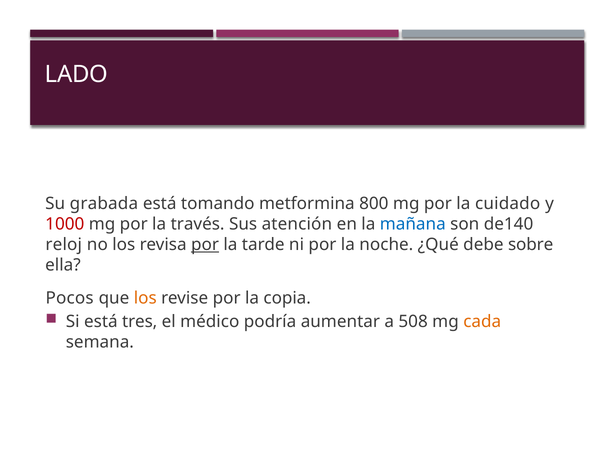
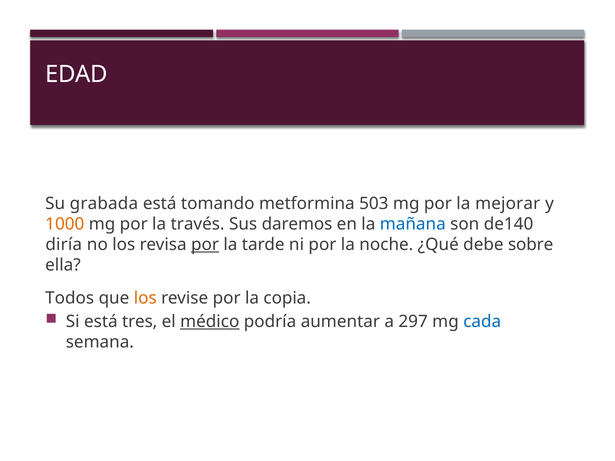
LADO: LADO -> EDAD (76, 75)
800: 800 -> 503 (374, 204)
cuidado: cuidado -> mejorar (508, 204)
1000 colour: red -> orange (65, 224)
atención: atención -> daremos (297, 224)
reloj: reloj -> diría (64, 245)
Pocos: Pocos -> Todos (70, 298)
médico underline: none -> present (210, 322)
508: 508 -> 297 (413, 322)
cada colour: orange -> blue (482, 322)
